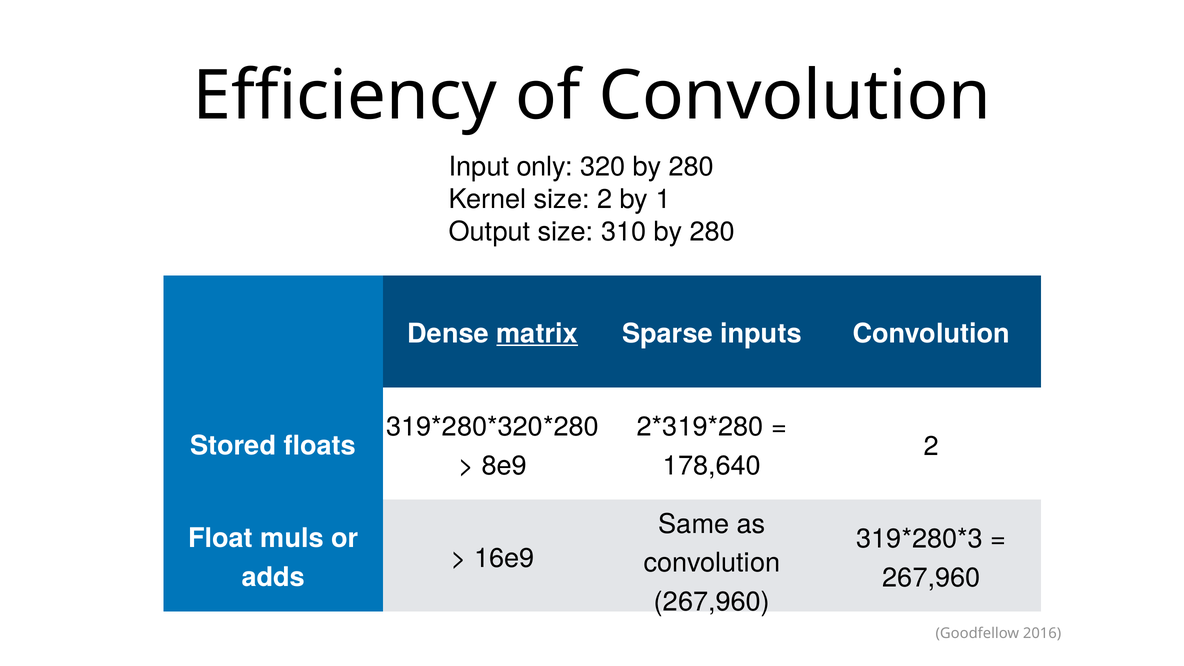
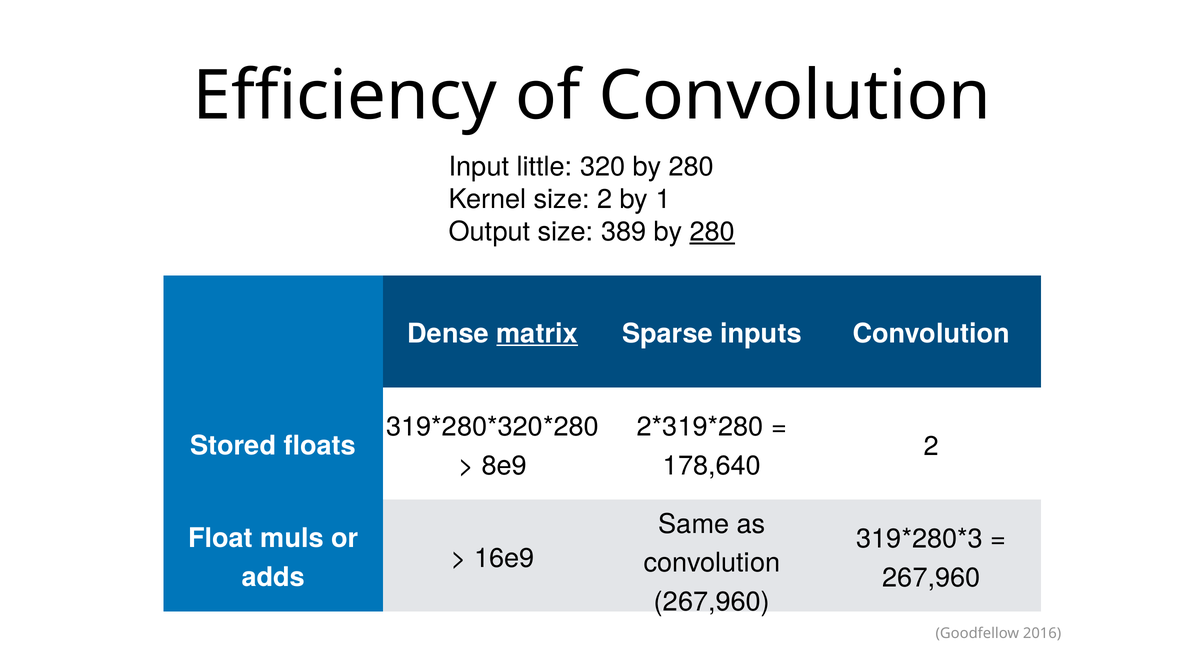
only: only -> little (545, 167)
310: 310 -> 389 (624, 232)
280 underline: none -> present (712, 232)
